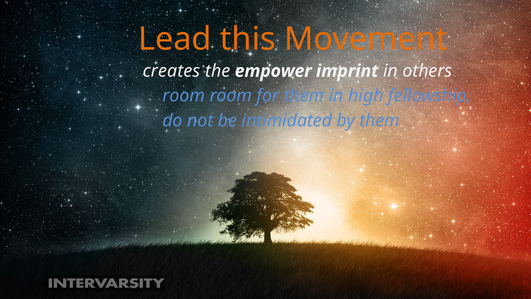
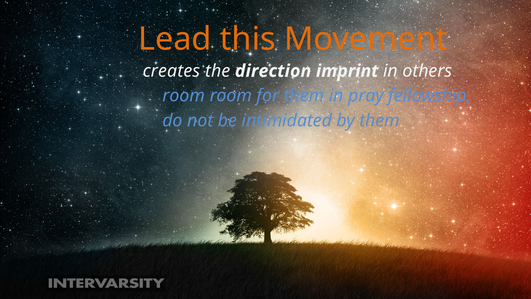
empower: empower -> direction (273, 71)
high: high -> pray (366, 96)
